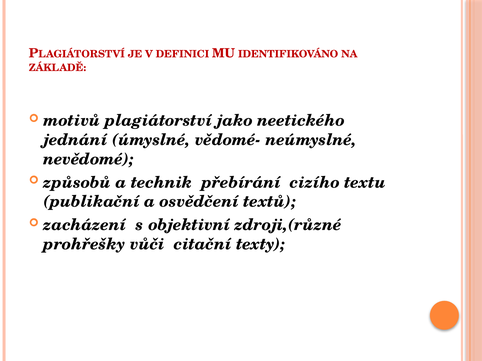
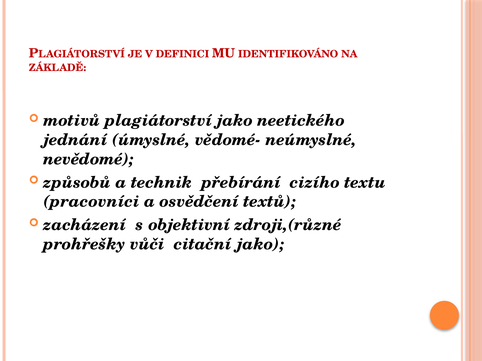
publikační: publikační -> pracovníci (91, 202)
citační texty: texty -> jako (260, 245)
